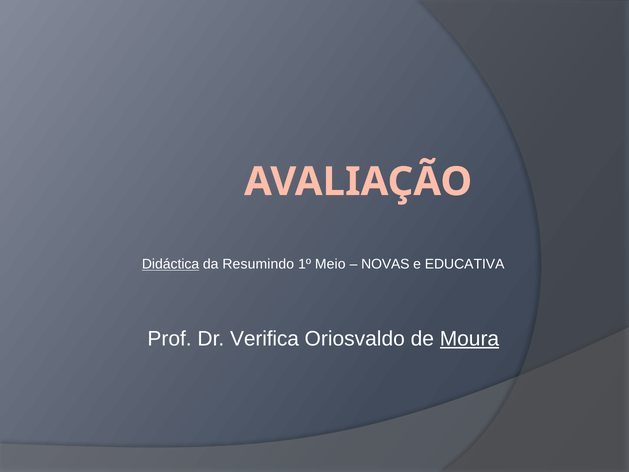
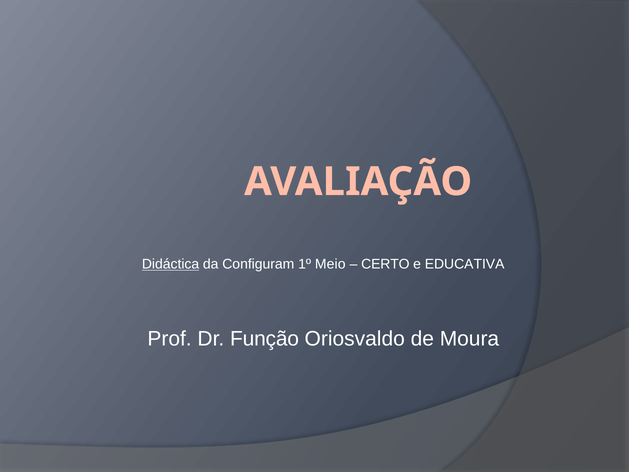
Resumindo: Resumindo -> Configuram (258, 264)
NOVAS: NOVAS -> CERTO (385, 264)
Verifica: Verifica -> Função (265, 339)
Moura underline: present -> none (469, 339)
